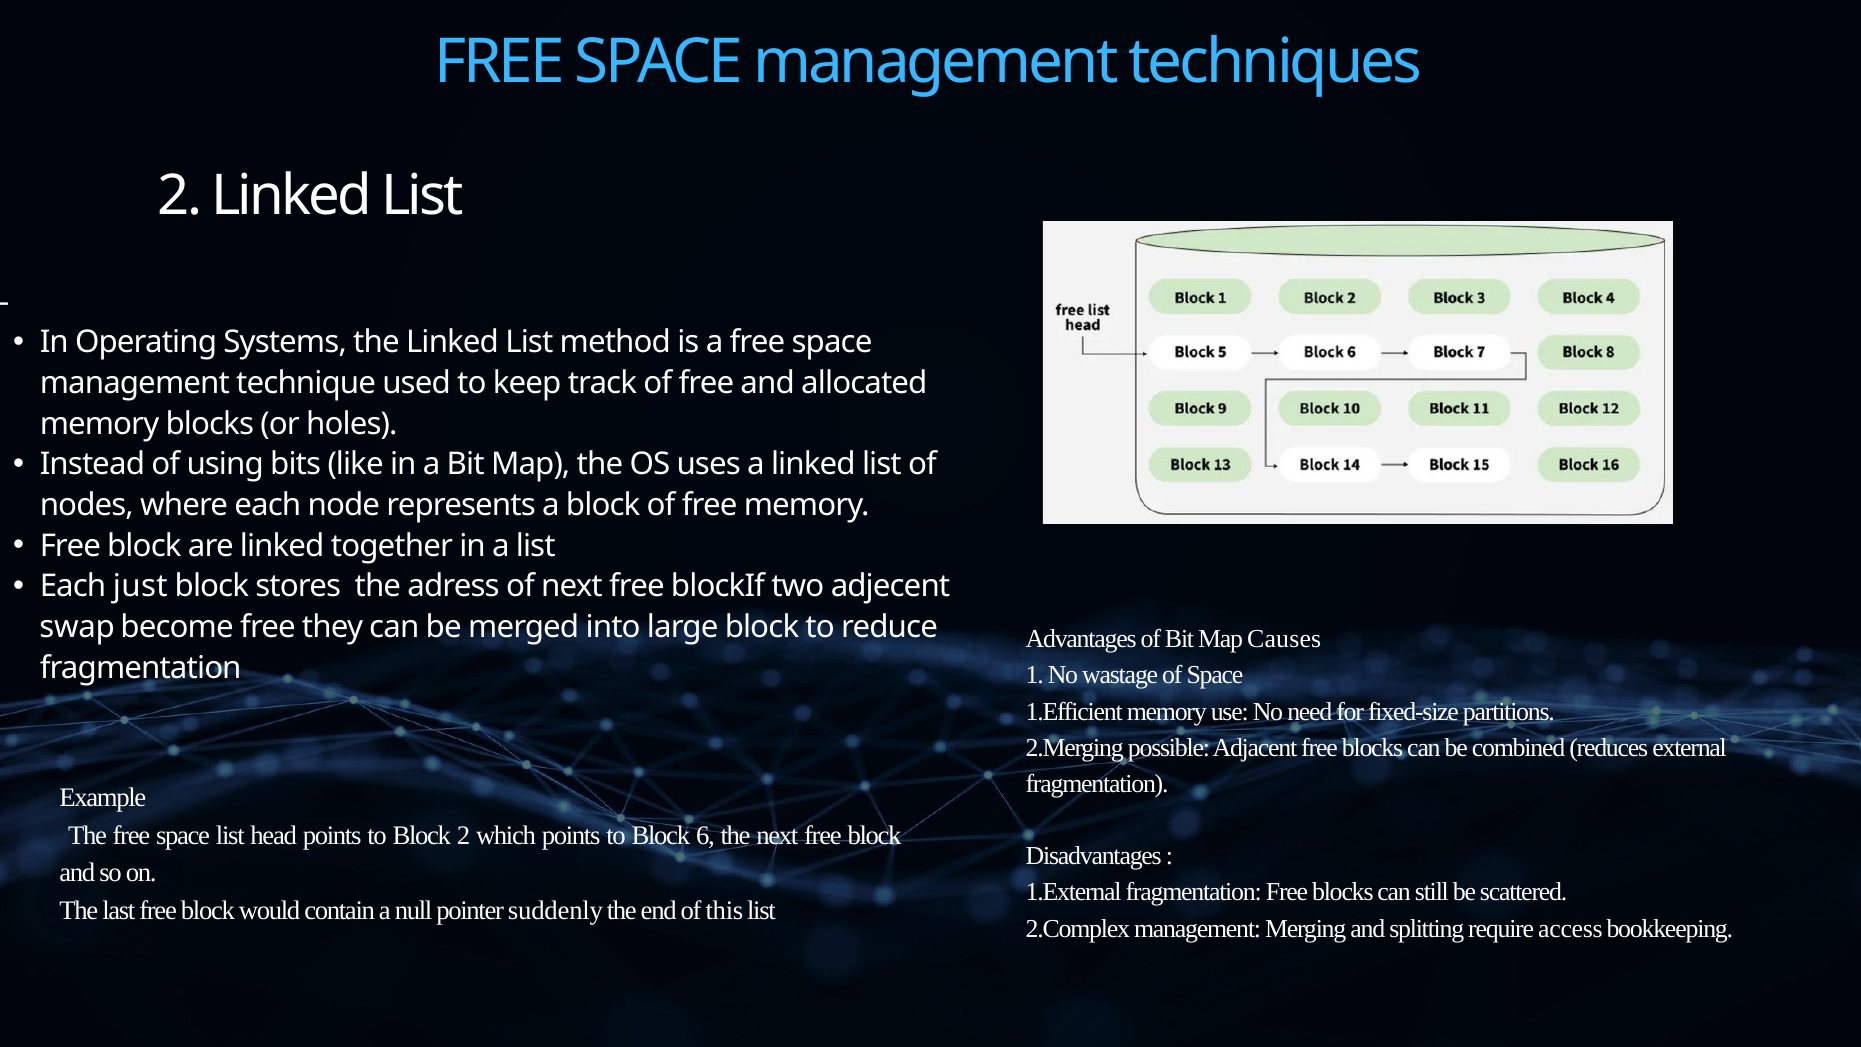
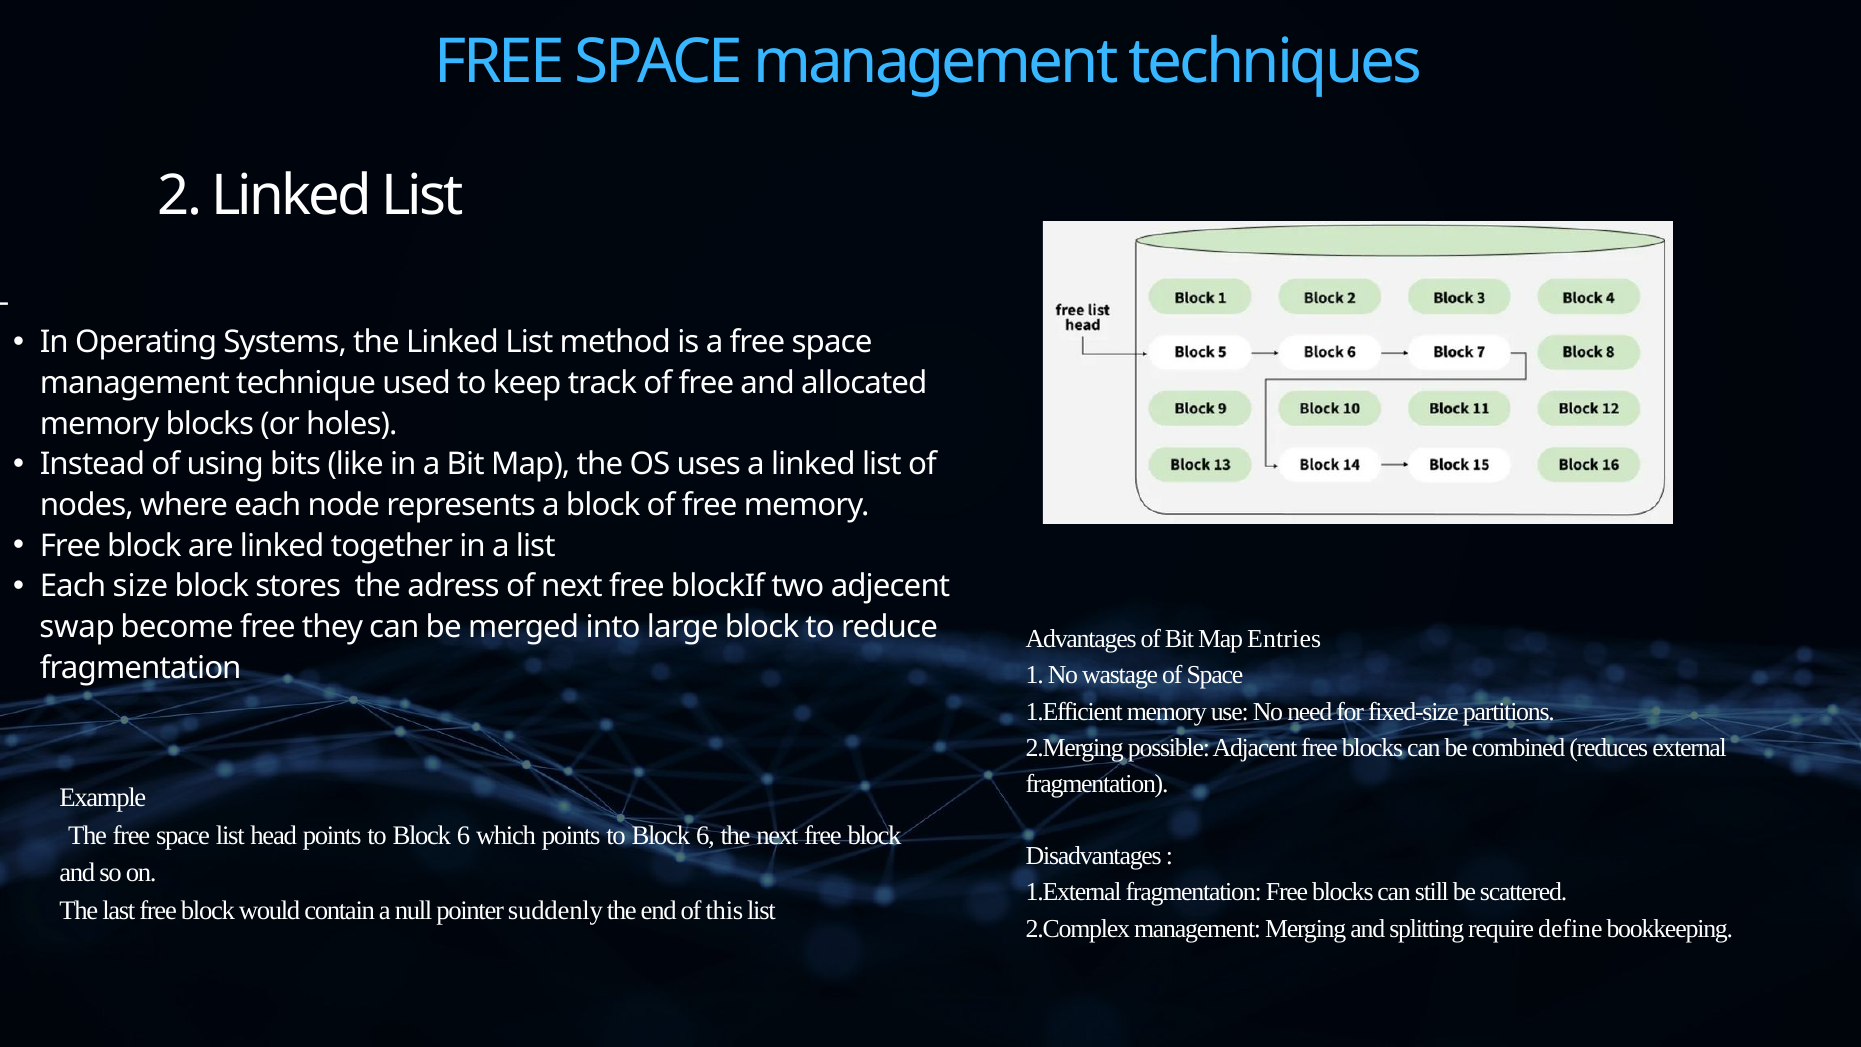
just: just -> size (140, 586)
Causes: Causes -> Entries (1284, 639)
2: 2 -> 6 (464, 835)
access: access -> define (1570, 928)
